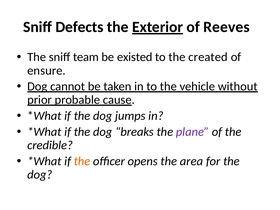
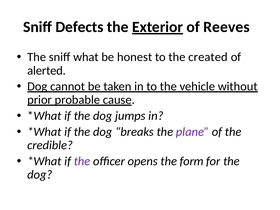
team: team -> what (86, 57)
existed: existed -> honest (135, 57)
ensure: ensure -> alerted (47, 71)
the colour: orange -> purple (82, 161)
area: area -> form (192, 161)
